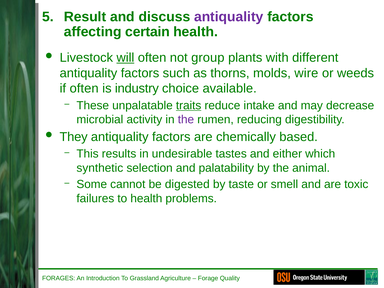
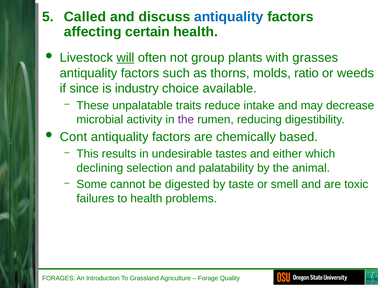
Result: Result -> Called (85, 17)
antiquality colour: purple -> blue (229, 17)
different: different -> grasses (315, 58)
wire: wire -> ratio (306, 73)
if often: often -> since (84, 88)
traits underline: present -> none (189, 105)
They: They -> Cont (73, 137)
synthetic: synthetic -> declining (100, 168)
